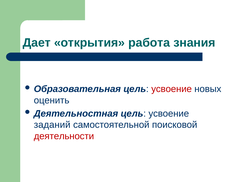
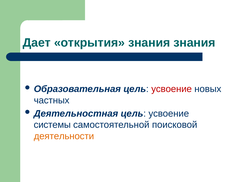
открытия работа: работа -> знания (149, 43)
оценить: оценить -> частных (52, 100)
заданий: заданий -> системы (52, 125)
деятельности colour: red -> orange (64, 136)
